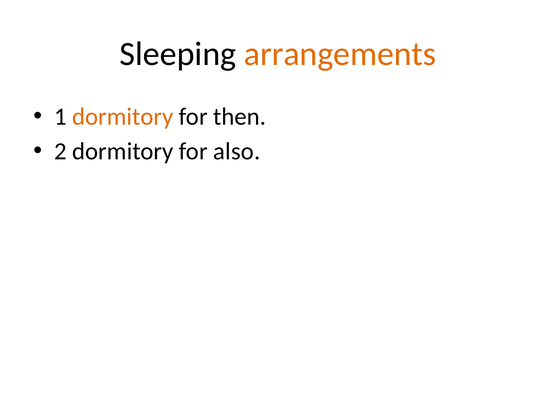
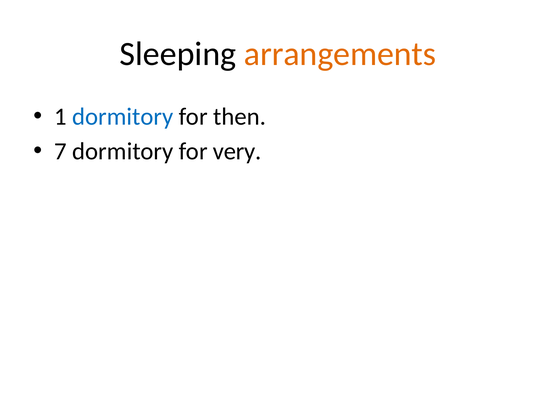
dormitory colour: orange -> blue (123, 117)
2: 2 -> 7 (60, 151)
also: also -> very (237, 151)
